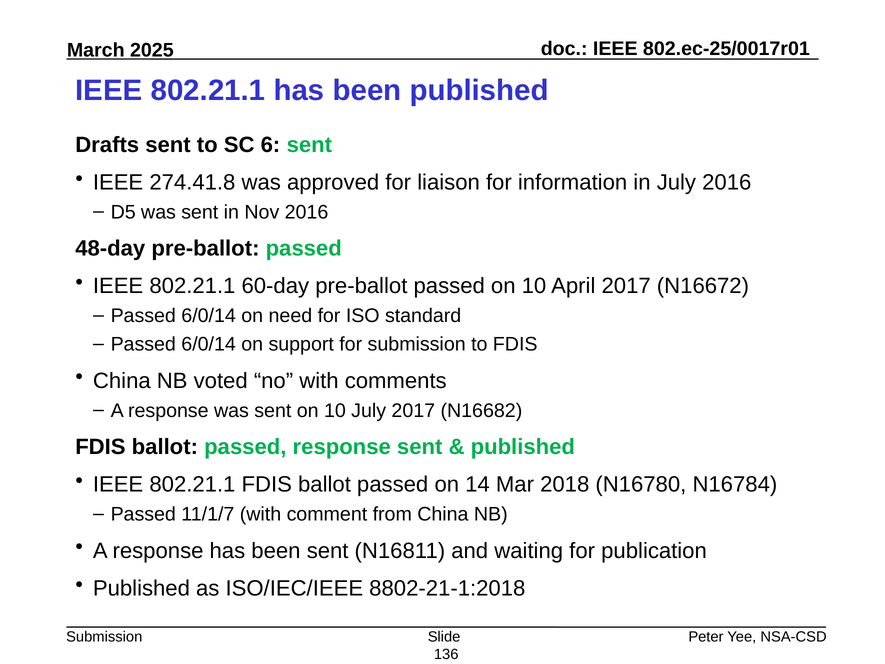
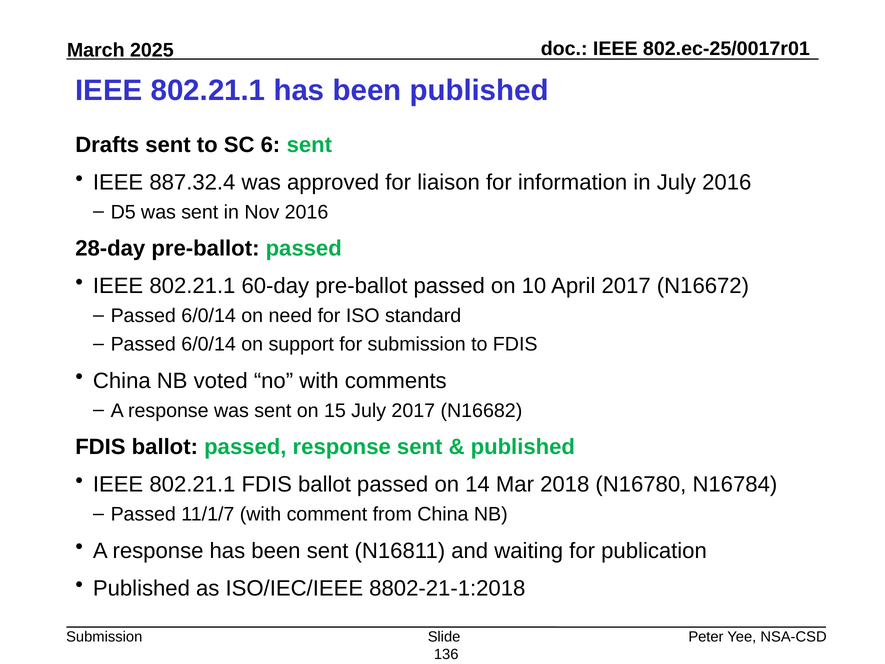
274.41.8: 274.41.8 -> 887.32.4 (192, 182)
48-day: 48-day -> 28-day (110, 248)
sent on 10: 10 -> 15 (335, 410)
